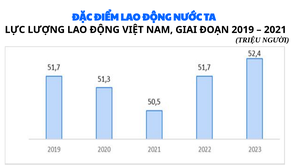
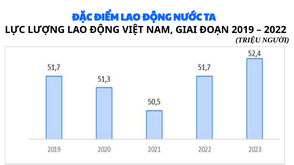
2021: 2021 -> 2022 (275, 30)
